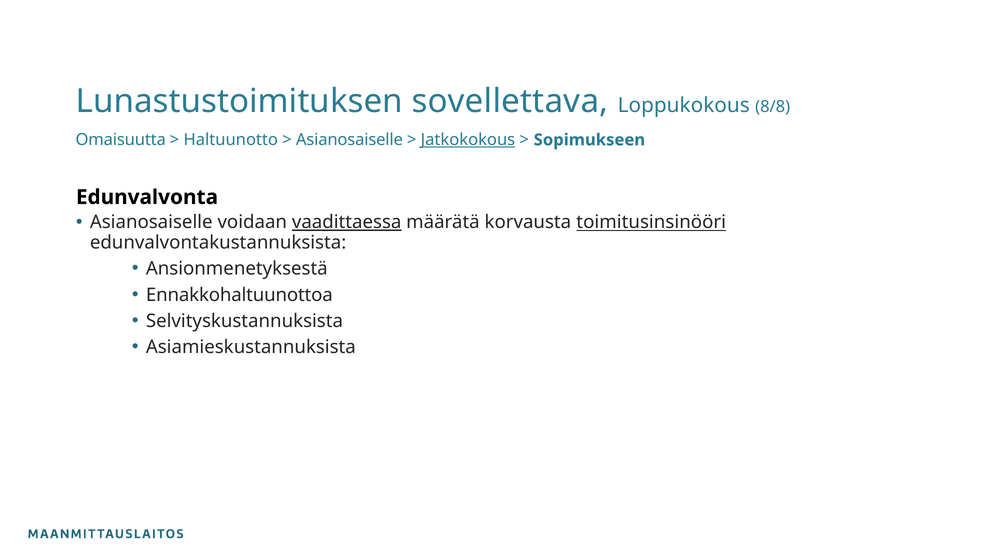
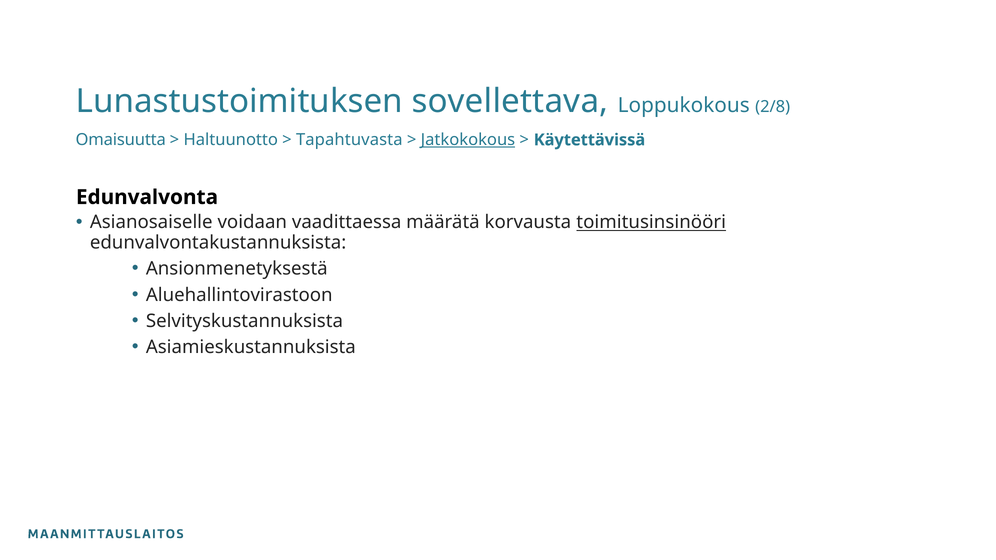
8/8: 8/8 -> 2/8 (773, 107)
Asianosaiselle: Asianosaiselle -> Tapahtuvasta (349, 140)
Sopimukseen: Sopimukseen -> Käytettävissä (589, 140)
vaadittaessa underline: present -> none (347, 222)
Ennakkohaltuunottoa: Ennakkohaltuunottoa -> Aluehallintovirastoon (239, 295)
